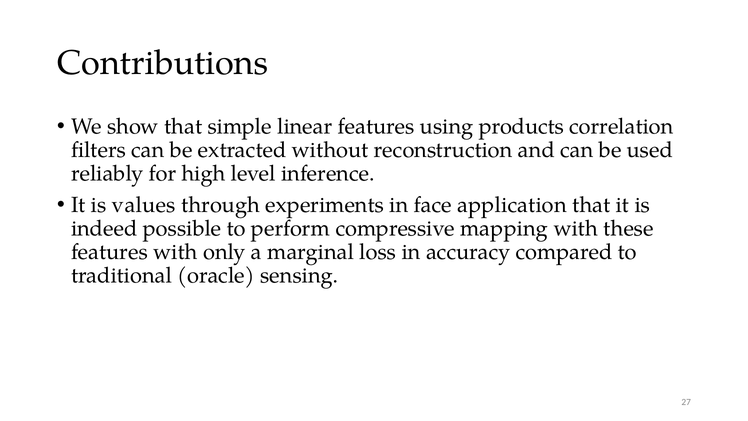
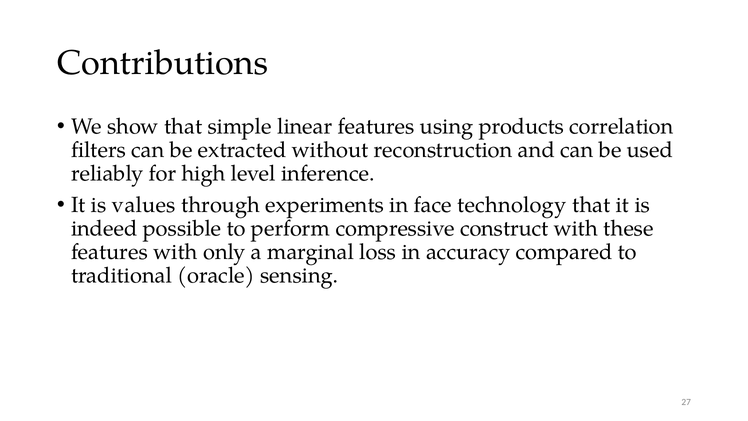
application: application -> technology (512, 205)
mapping: mapping -> construct (504, 228)
